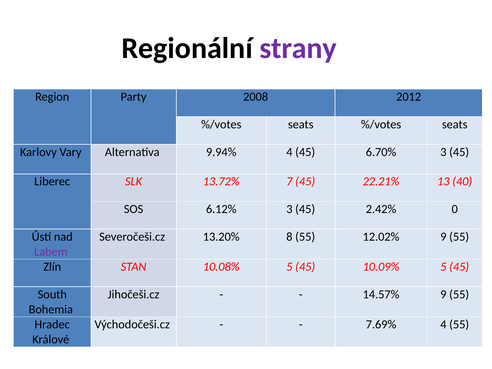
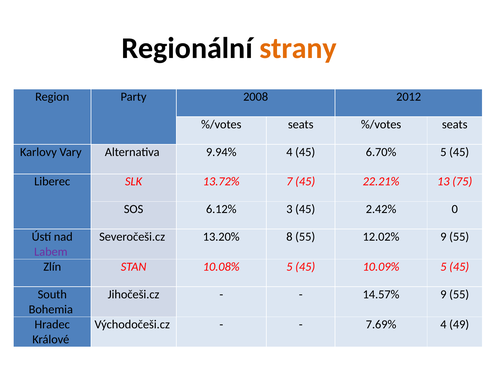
strany colour: purple -> orange (298, 48)
6.70% 3: 3 -> 5 (443, 152)
40: 40 -> 75 (462, 182)
4 55: 55 -> 49 (459, 324)
